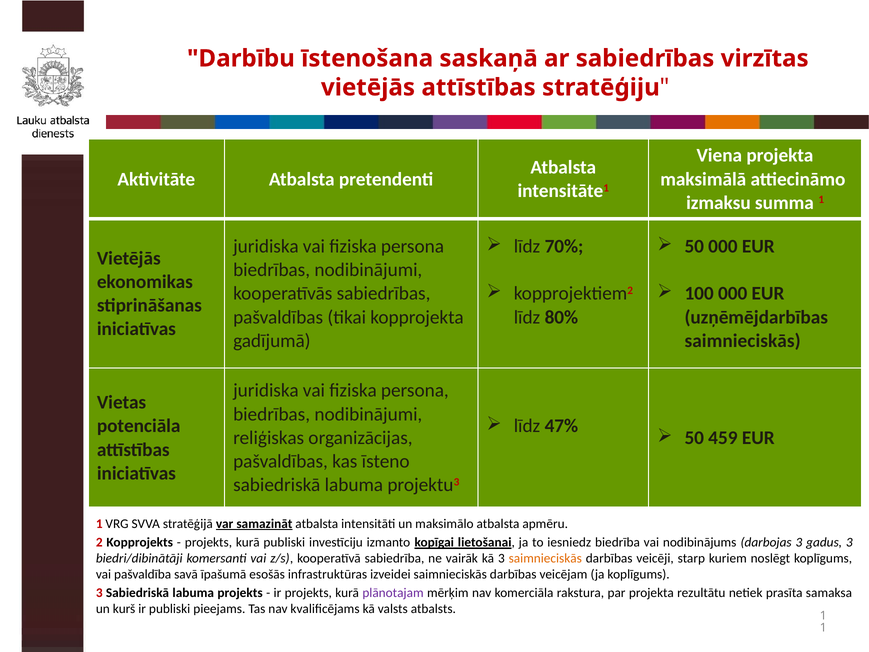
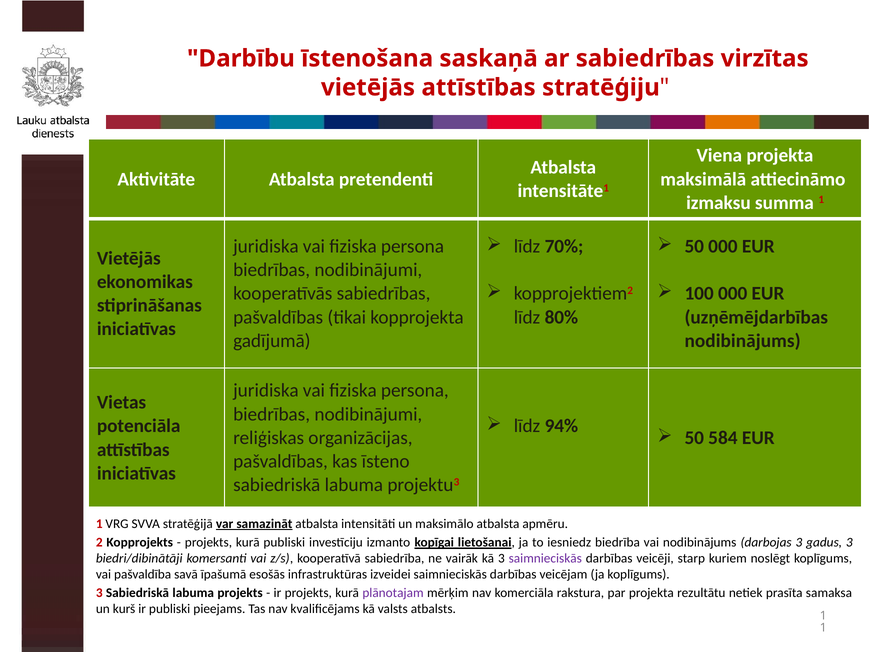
saimnieciskās: saimnieciskās -> nodibinājums (743, 341)
47%: 47% -> 94% (561, 426)
459: 459 -> 584 (723, 438)
saimnieciskās colour: orange -> purple (545, 558)
